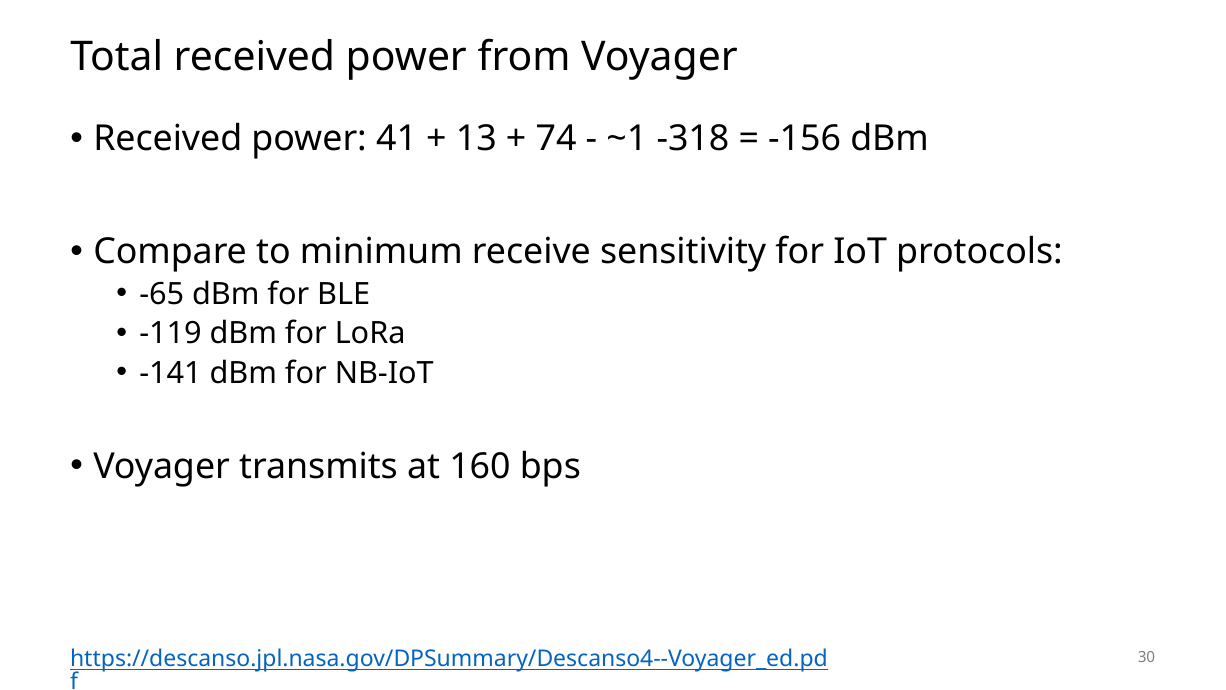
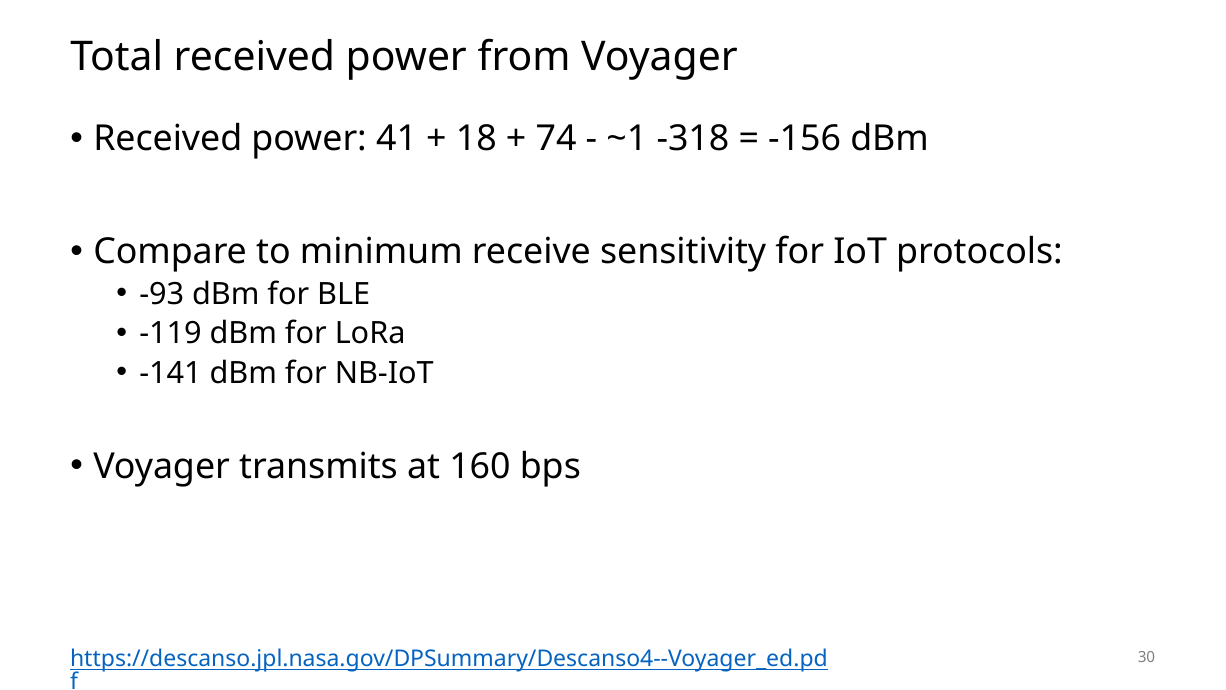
13: 13 -> 18 (476, 139)
-65: -65 -> -93 (162, 294)
